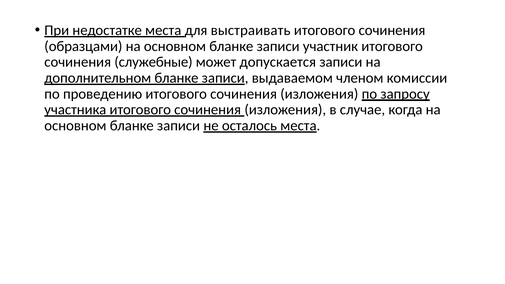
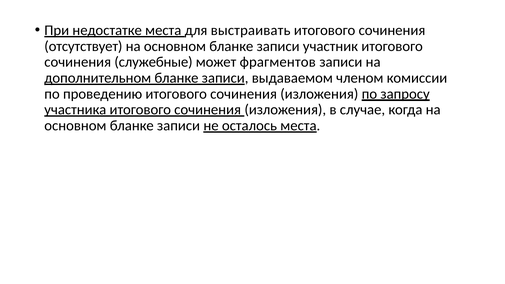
образцами: образцами -> отсутствует (83, 46)
допускается: допускается -> фрагментов (278, 62)
